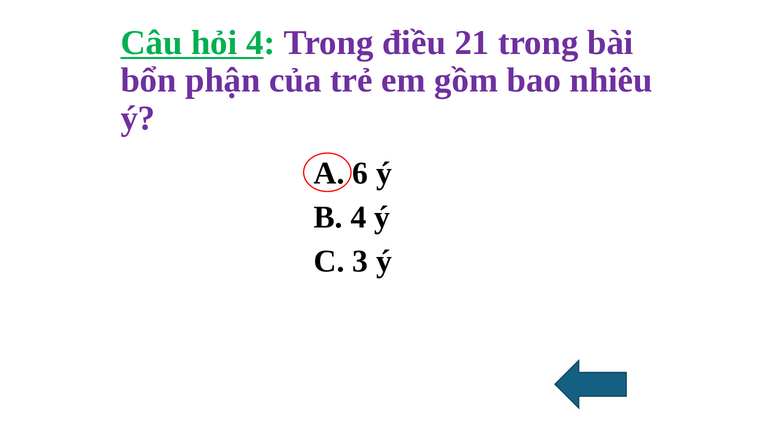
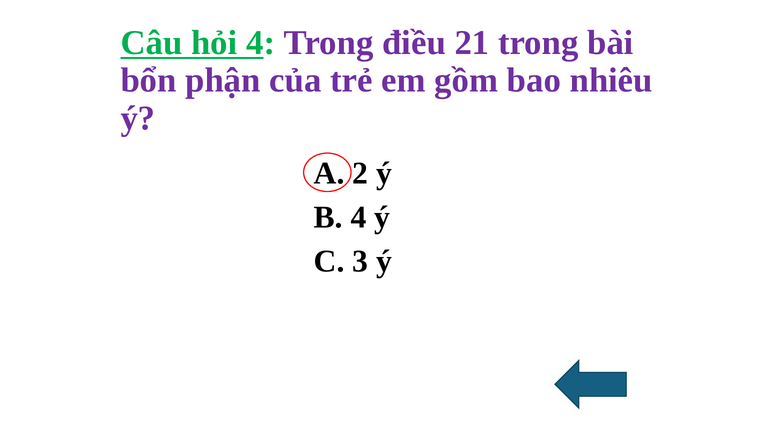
6: 6 -> 2 (360, 173)
